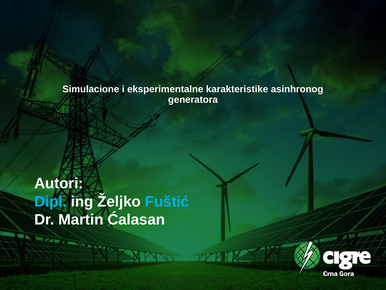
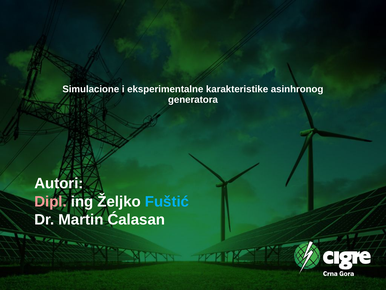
Dipl colour: light blue -> pink (51, 201)
